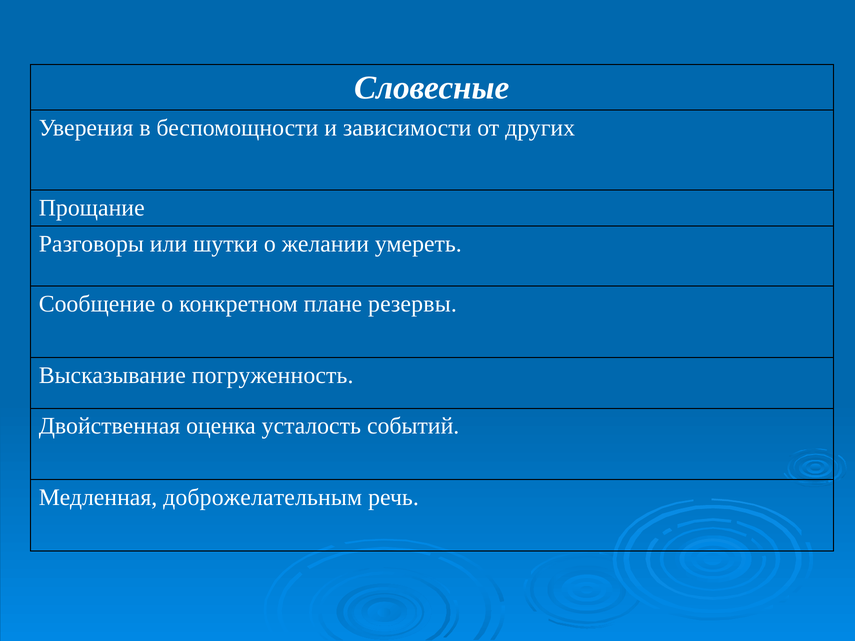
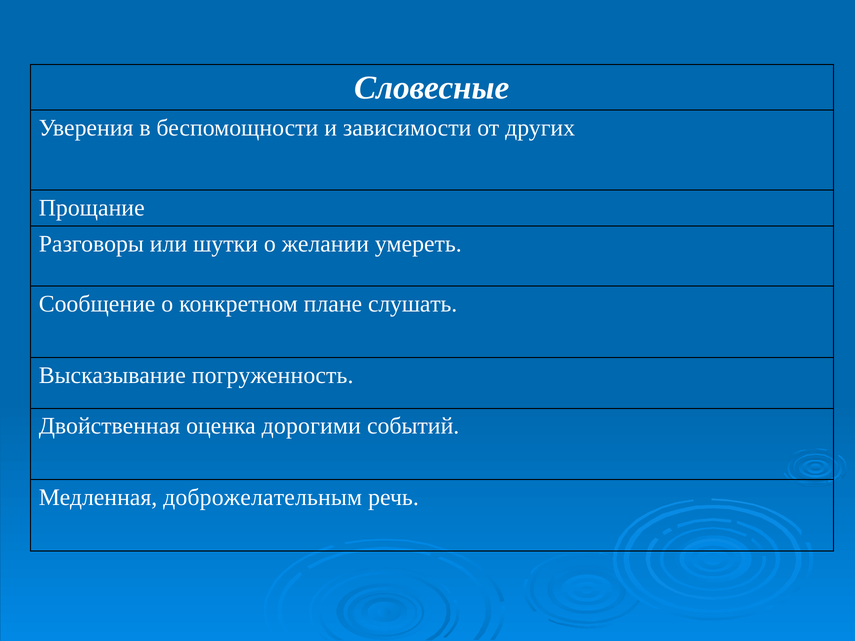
резервы: резервы -> слушать (413, 304)
усталость: усталость -> дорогими (311, 426)
